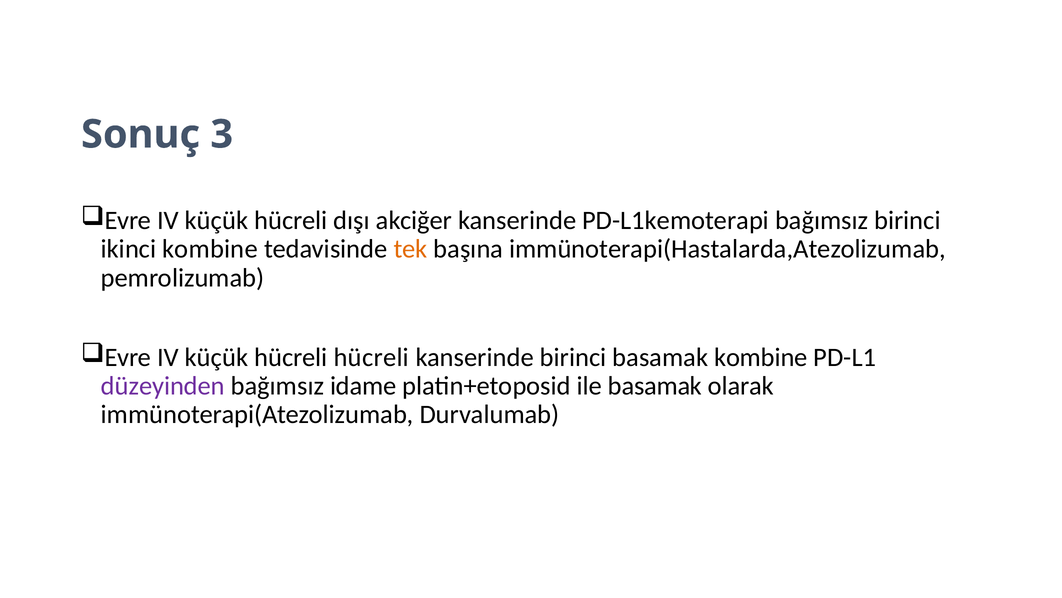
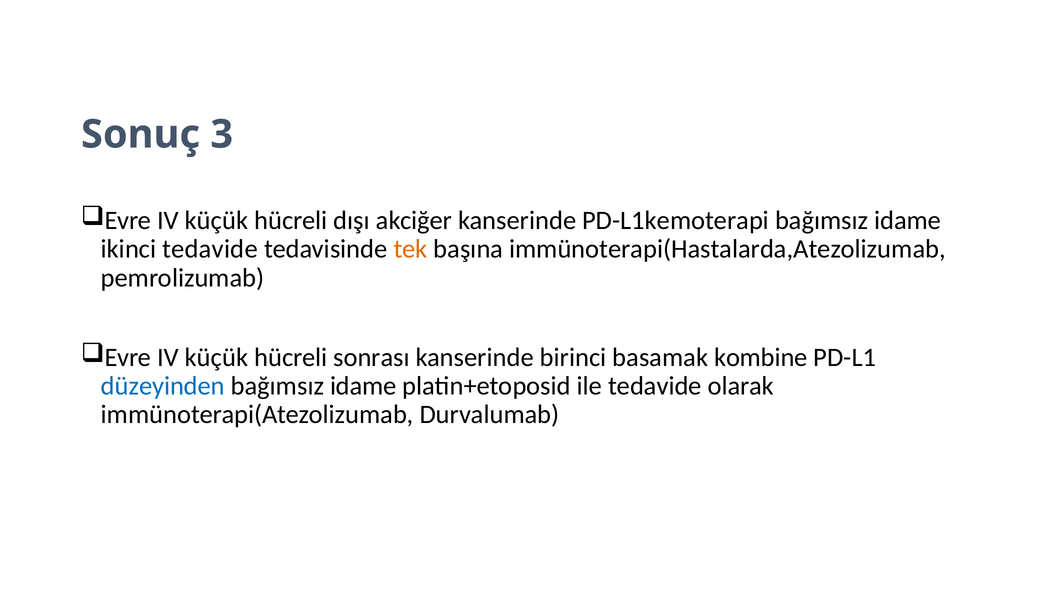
birinci: birinci -> idame (908, 220)
ikinci kombine: kombine -> tedavide (210, 249)
hücreli hücreli: hücreli -> sonrası (372, 357)
düzeyinden colour: purple -> blue (163, 386)
ile basamak: basamak -> tedavide (655, 386)
